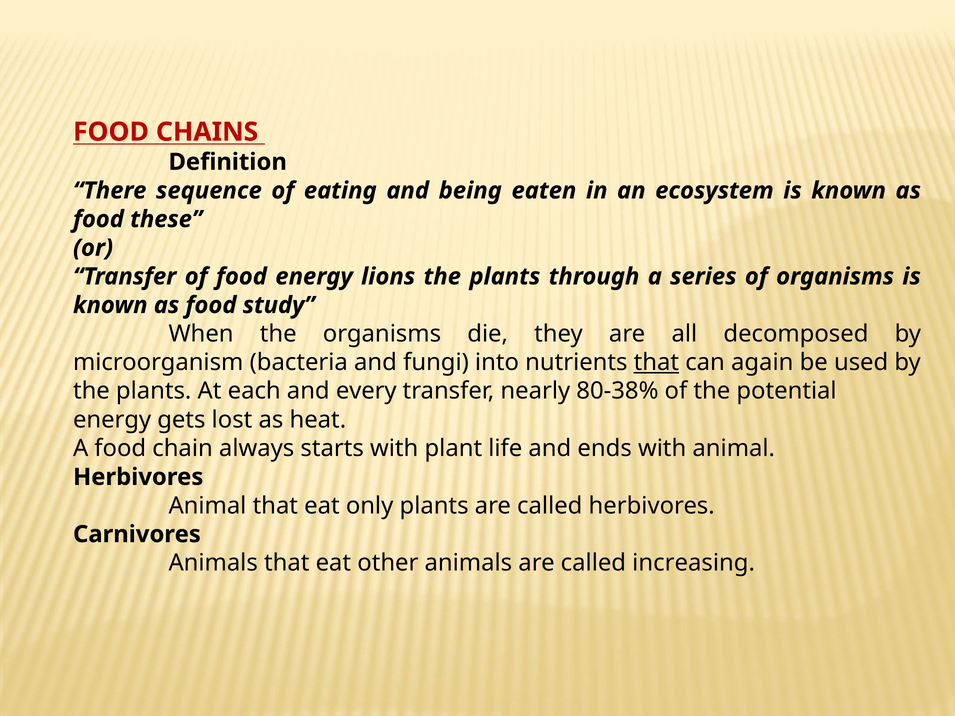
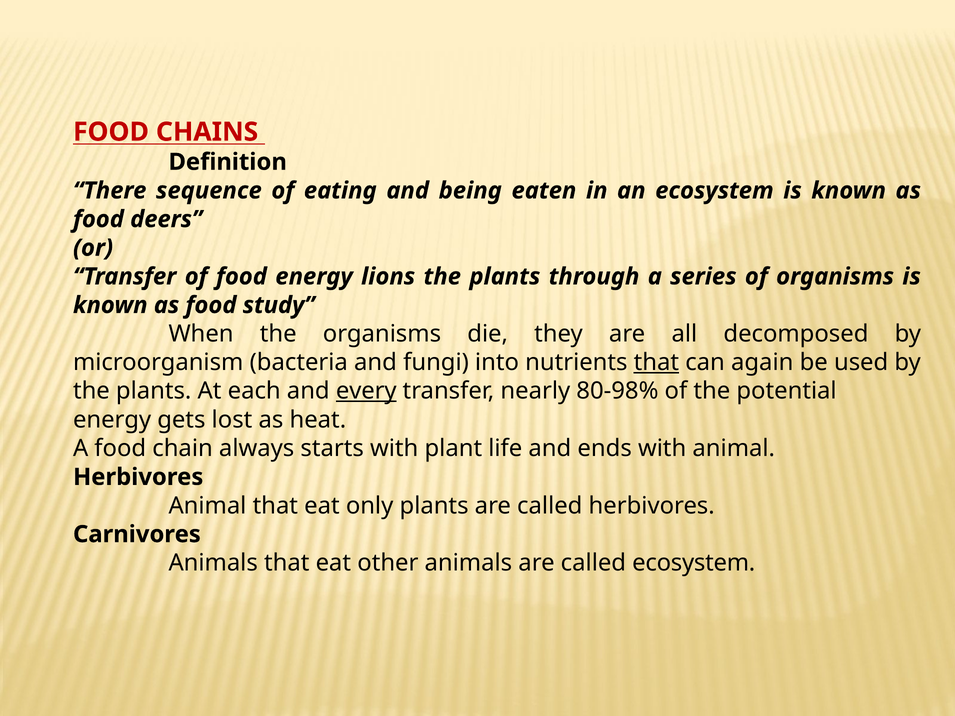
these: these -> deers (166, 219)
every underline: none -> present (366, 391)
80-38%: 80-38% -> 80-98% (617, 391)
called increasing: increasing -> ecosystem (694, 563)
